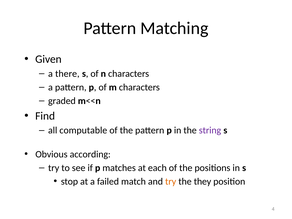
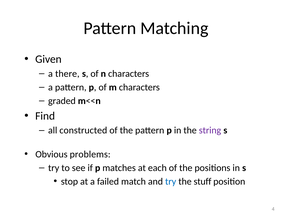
computable: computable -> constructed (83, 130)
according: according -> problems (90, 154)
try colour: orange -> blue (171, 181)
they: they -> stuff (203, 181)
